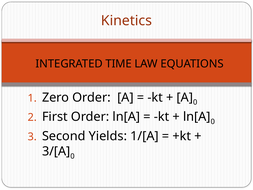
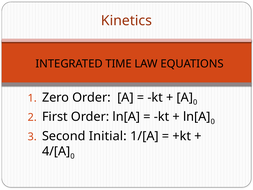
Yields: Yields -> Initial (108, 136)
3/[A: 3/[A -> 4/[A (56, 151)
